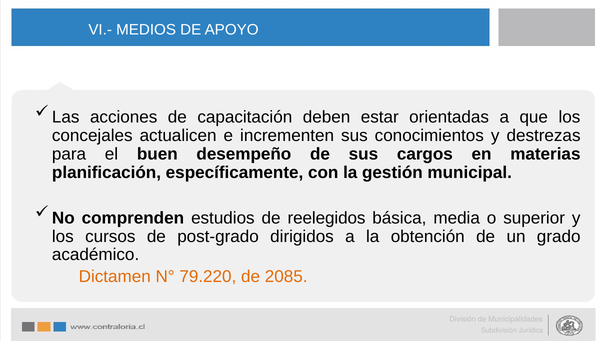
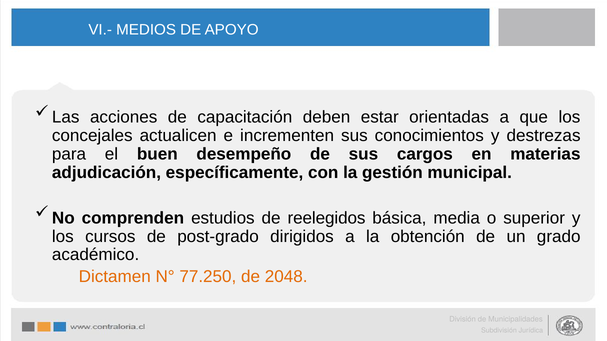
planificación: planificación -> adjudicación (106, 173)
79.220: 79.220 -> 77.250 (208, 277)
2085: 2085 -> 2048 (286, 277)
